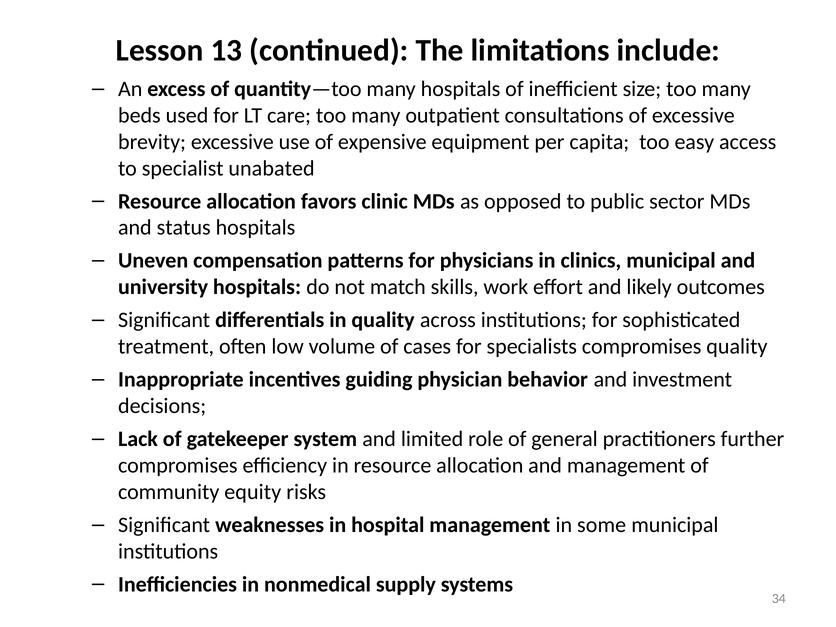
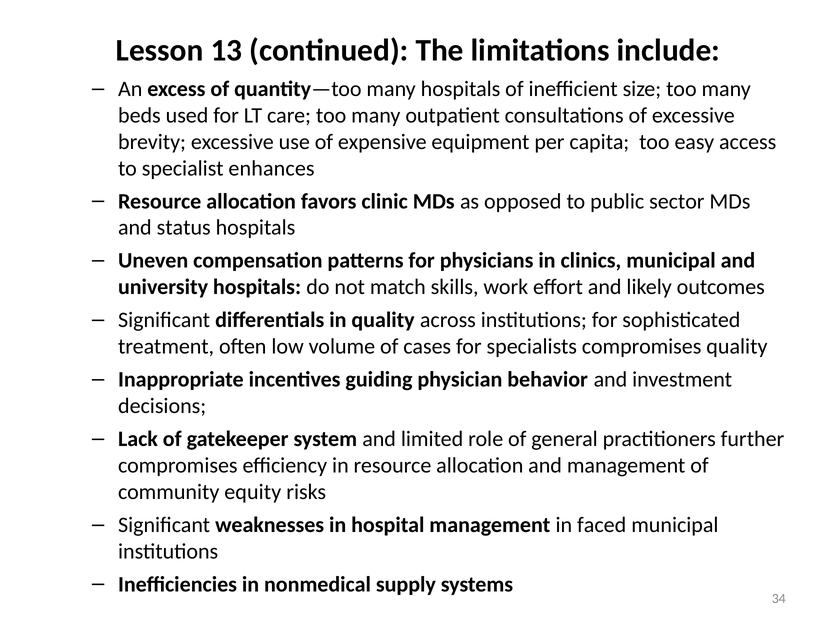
unabated: unabated -> enhances (272, 168)
some: some -> faced (602, 525)
